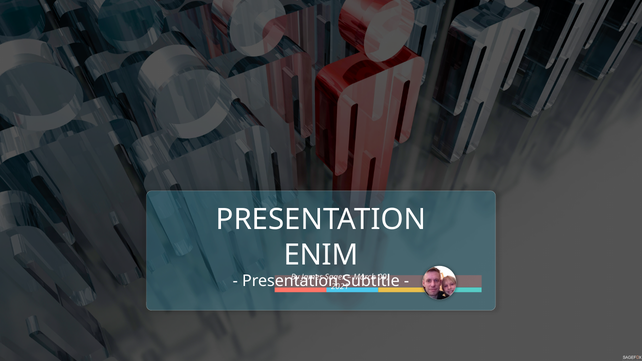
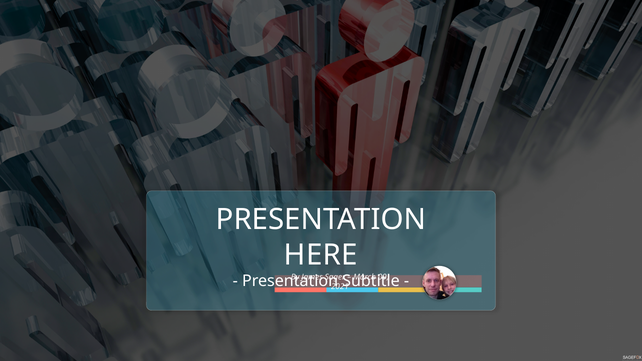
ENIM: ENIM -> HERE (321, 255)
